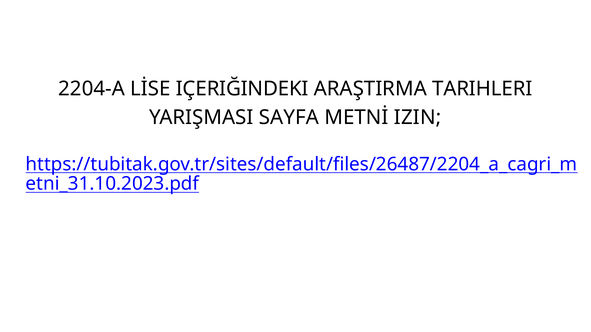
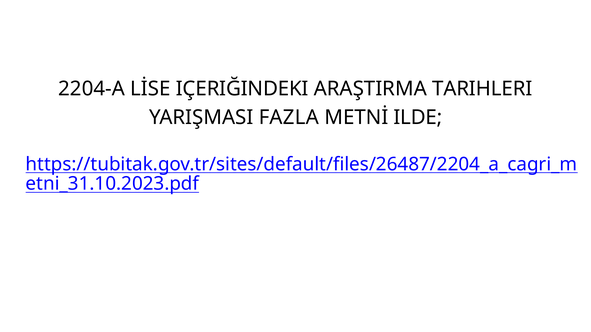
SAYFA: SAYFA -> FAZLA (289, 118)
IZIN: IZIN -> ILDE (418, 118)
